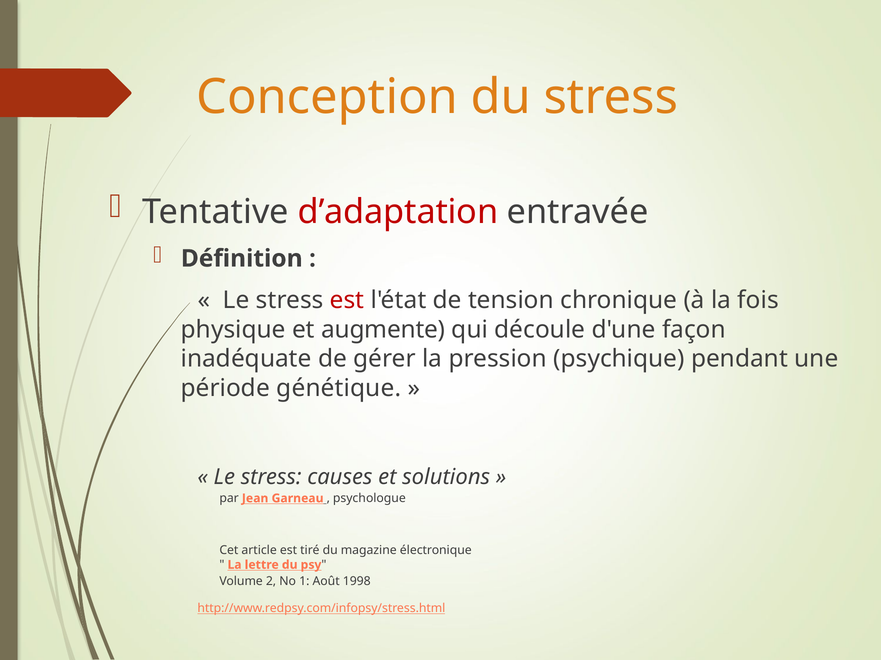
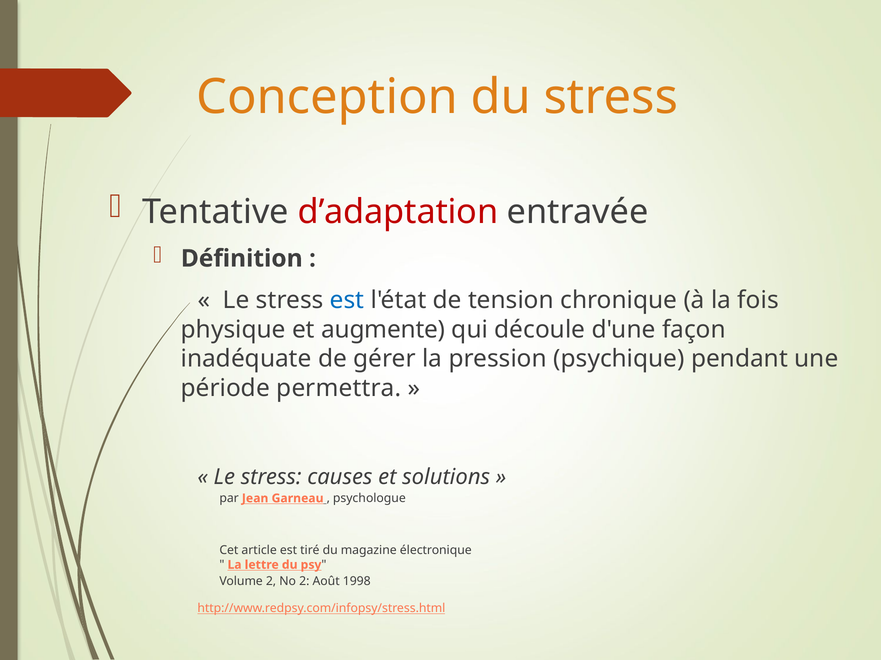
est colour: red -> blue (347, 300)
génétique: génétique -> permettra (339, 389)
No 1: 1 -> 2 (304, 582)
